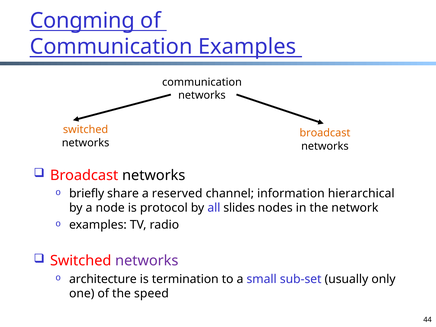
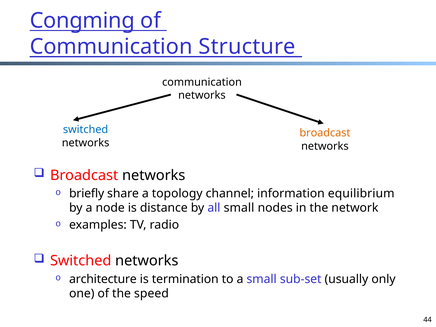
Communication Examples: Examples -> Structure (247, 47)
switched colour: orange -> blue (86, 130)
reserved: reserved -> topology (177, 194)
hierarchical: hierarchical -> equilibrium (361, 194)
protocol: protocol -> distance (164, 208)
all slides: slides -> small (239, 208)
networks colour: purple -> black (147, 261)
